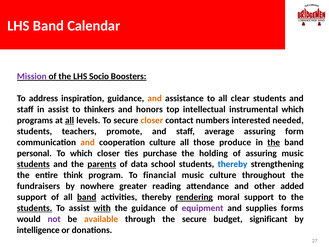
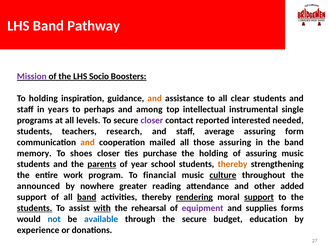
Calendar: Calendar -> Pathway (94, 26)
To address: address -> holding (43, 98)
in assist: assist -> years (58, 109)
thinkers: thinkers -> perhaps (99, 109)
honors: honors -> among (149, 109)
instrumental which: which -> single (293, 109)
all underline: present -> none (70, 120)
closer colour: orange -> purple (152, 120)
numbers: numbers -> reported (212, 120)
promote: promote -> research (124, 131)
cooperation culture: culture -> mailed (162, 142)
those produce: produce -> assuring (235, 142)
the underline: present -> none (274, 142)
personal: personal -> memory (34, 153)
To which: which -> shoes (81, 153)
students underline: present -> none (33, 164)
data: data -> year (139, 164)
thereby colour: blue -> orange (233, 164)
think: think -> work (73, 175)
culture underline: none -> present (223, 175)
fundraisers: fundraisers -> announced (38, 186)
support underline: none -> present (259, 197)
the guidance: guidance -> rehearsal (149, 208)
not colour: purple -> blue (54, 219)
available colour: orange -> blue (101, 219)
significant: significant -> education (269, 219)
intelligence: intelligence -> experience (38, 230)
